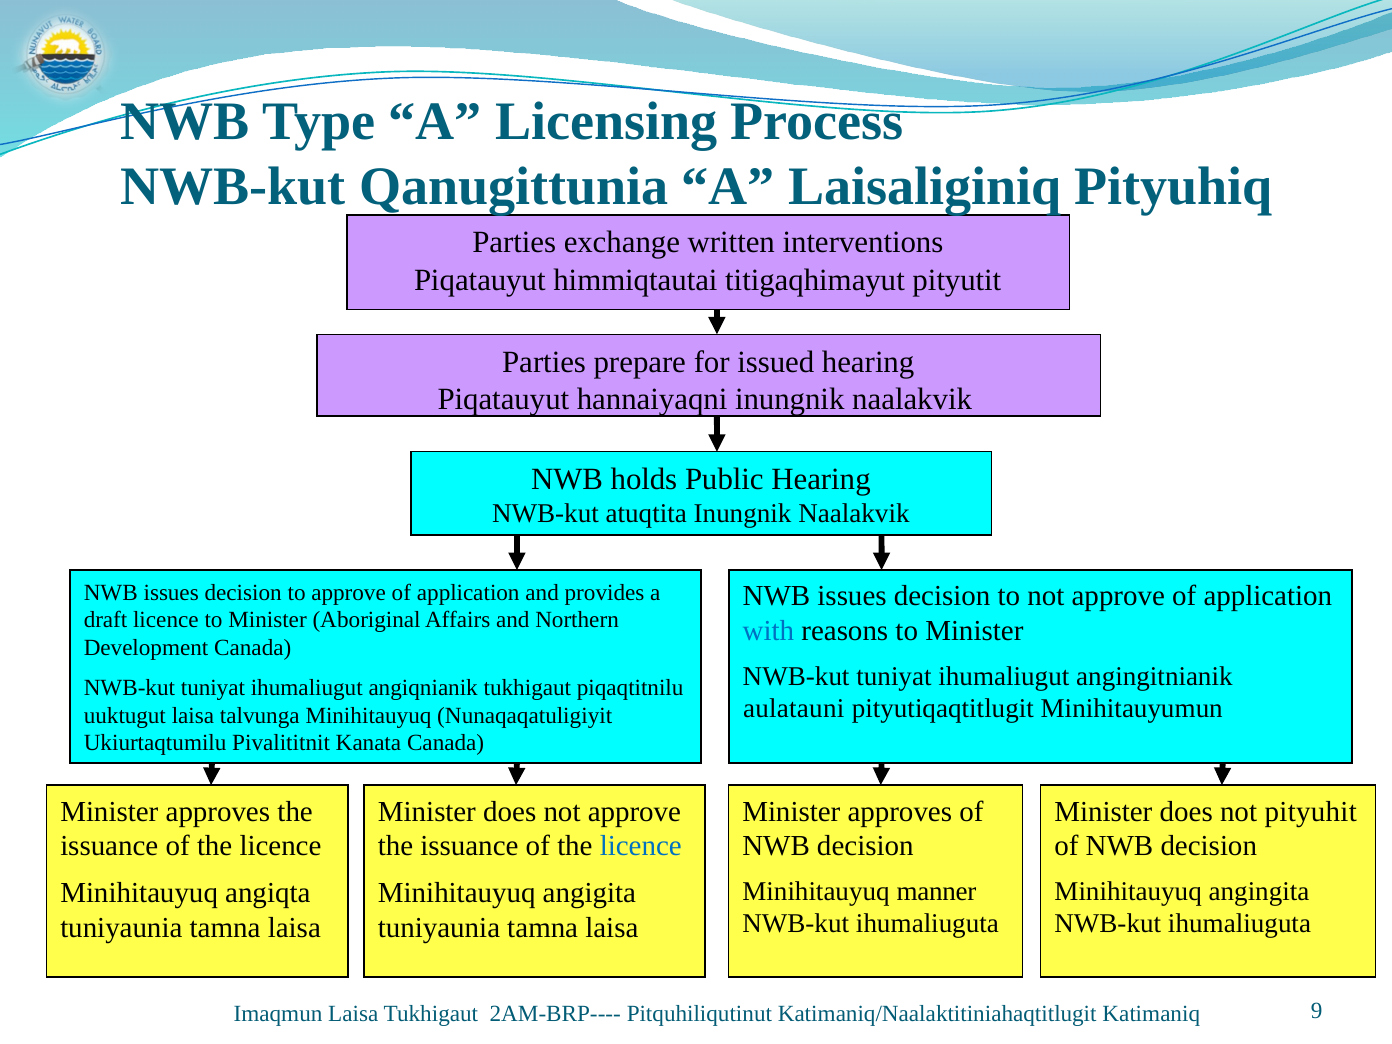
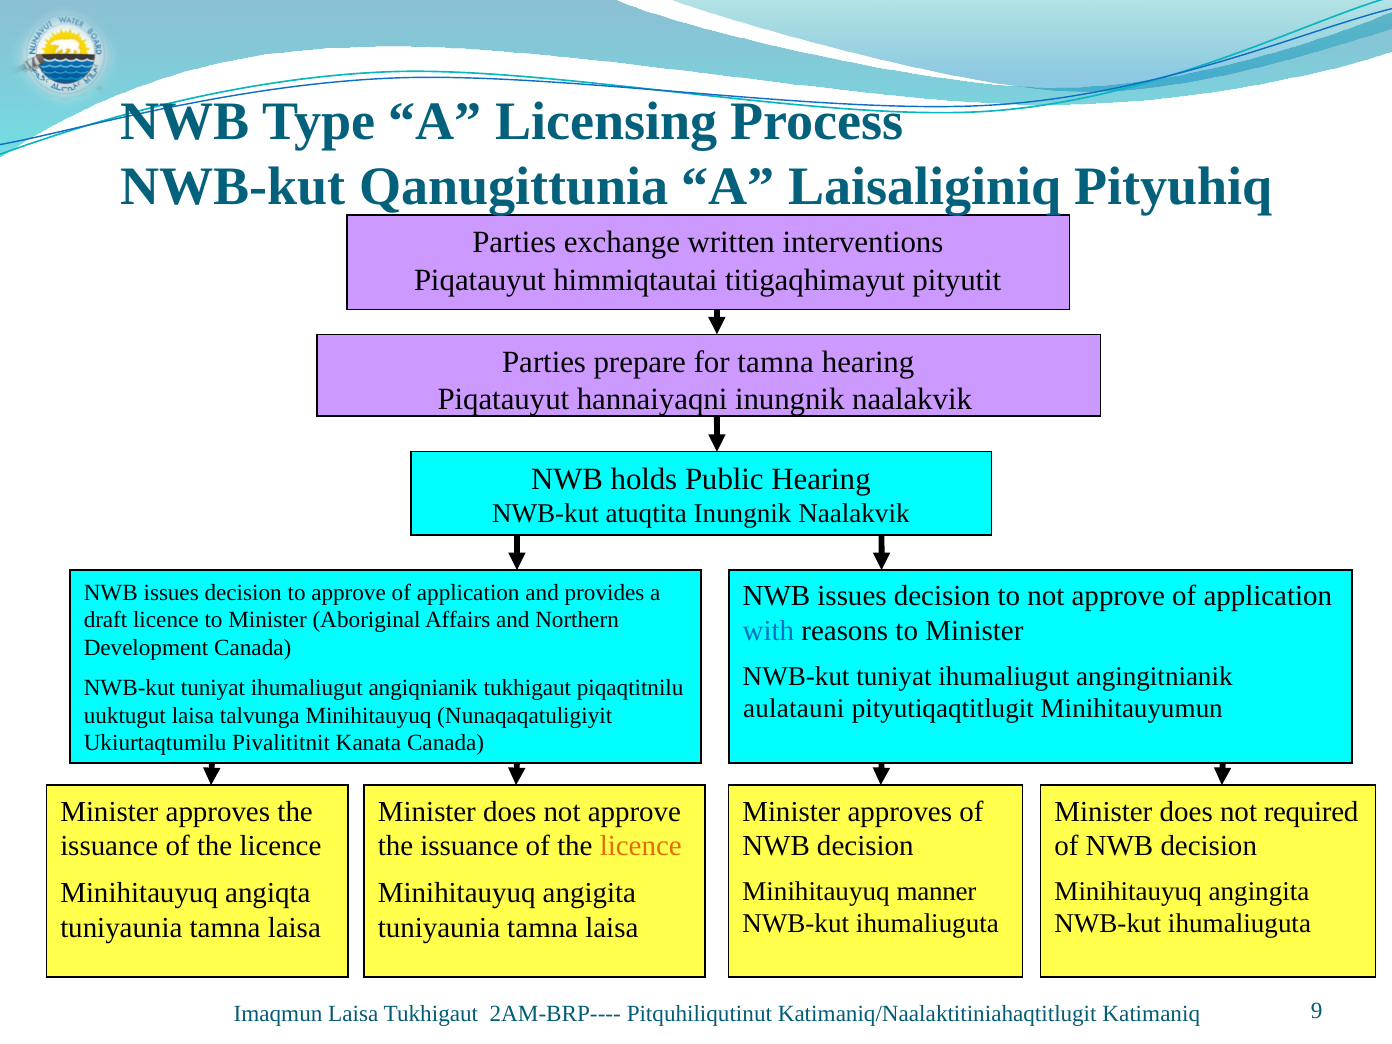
for issued: issued -> tamna (776, 362)
pityuhit: pityuhit -> required (1311, 811)
licence colour: blue -> orange (641, 846)
